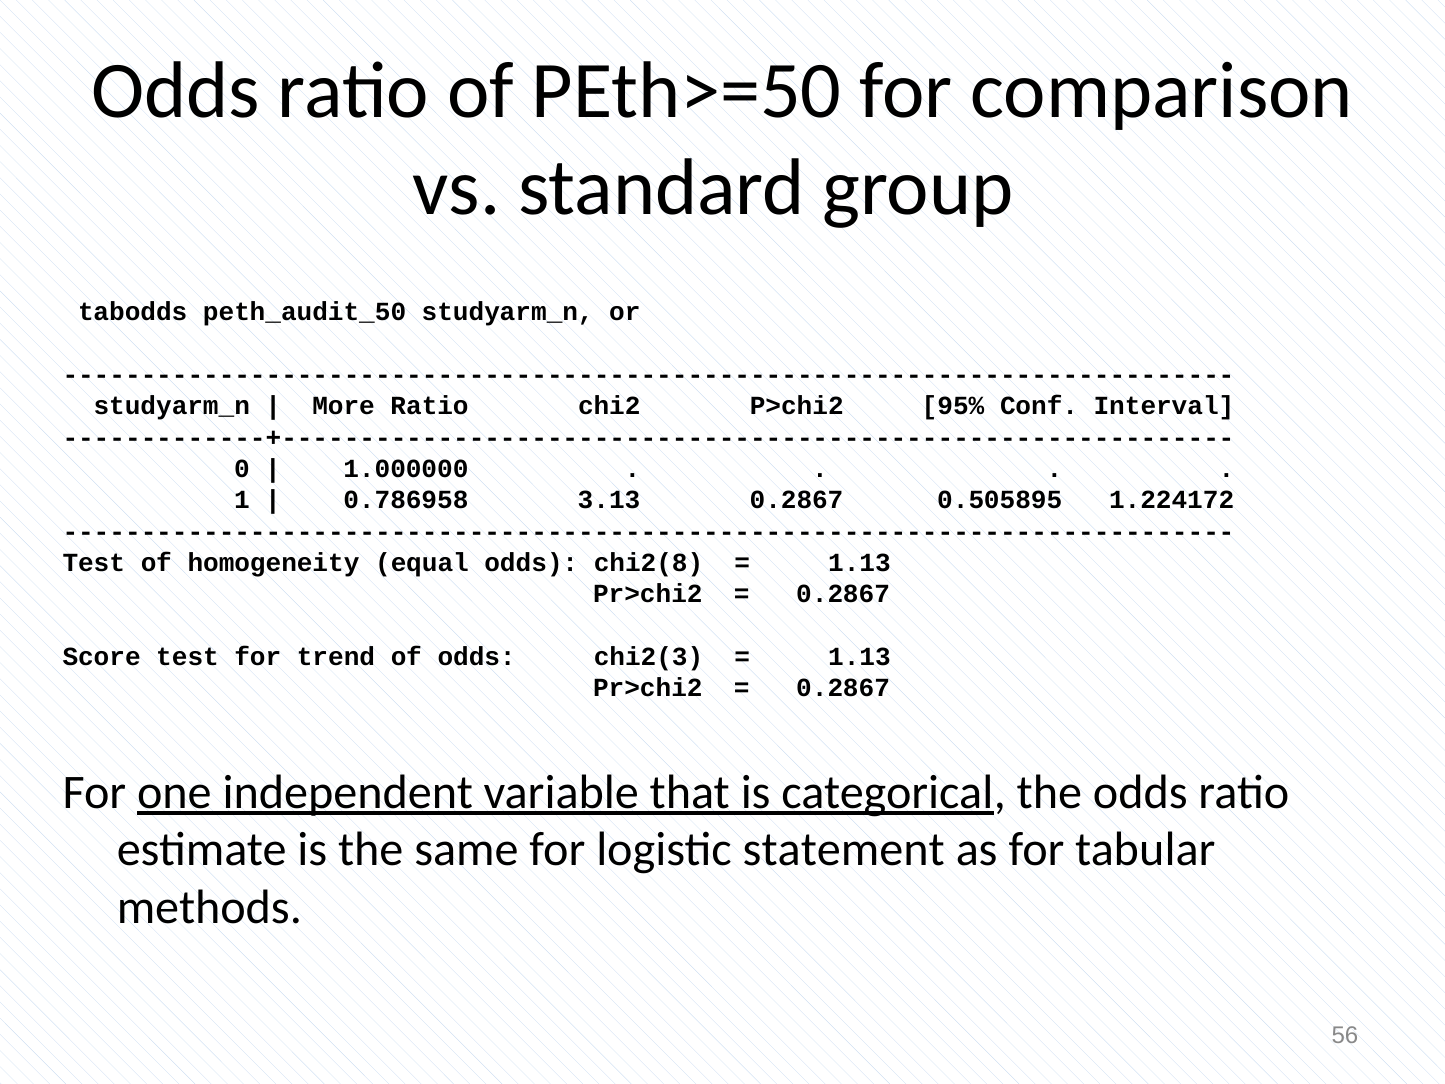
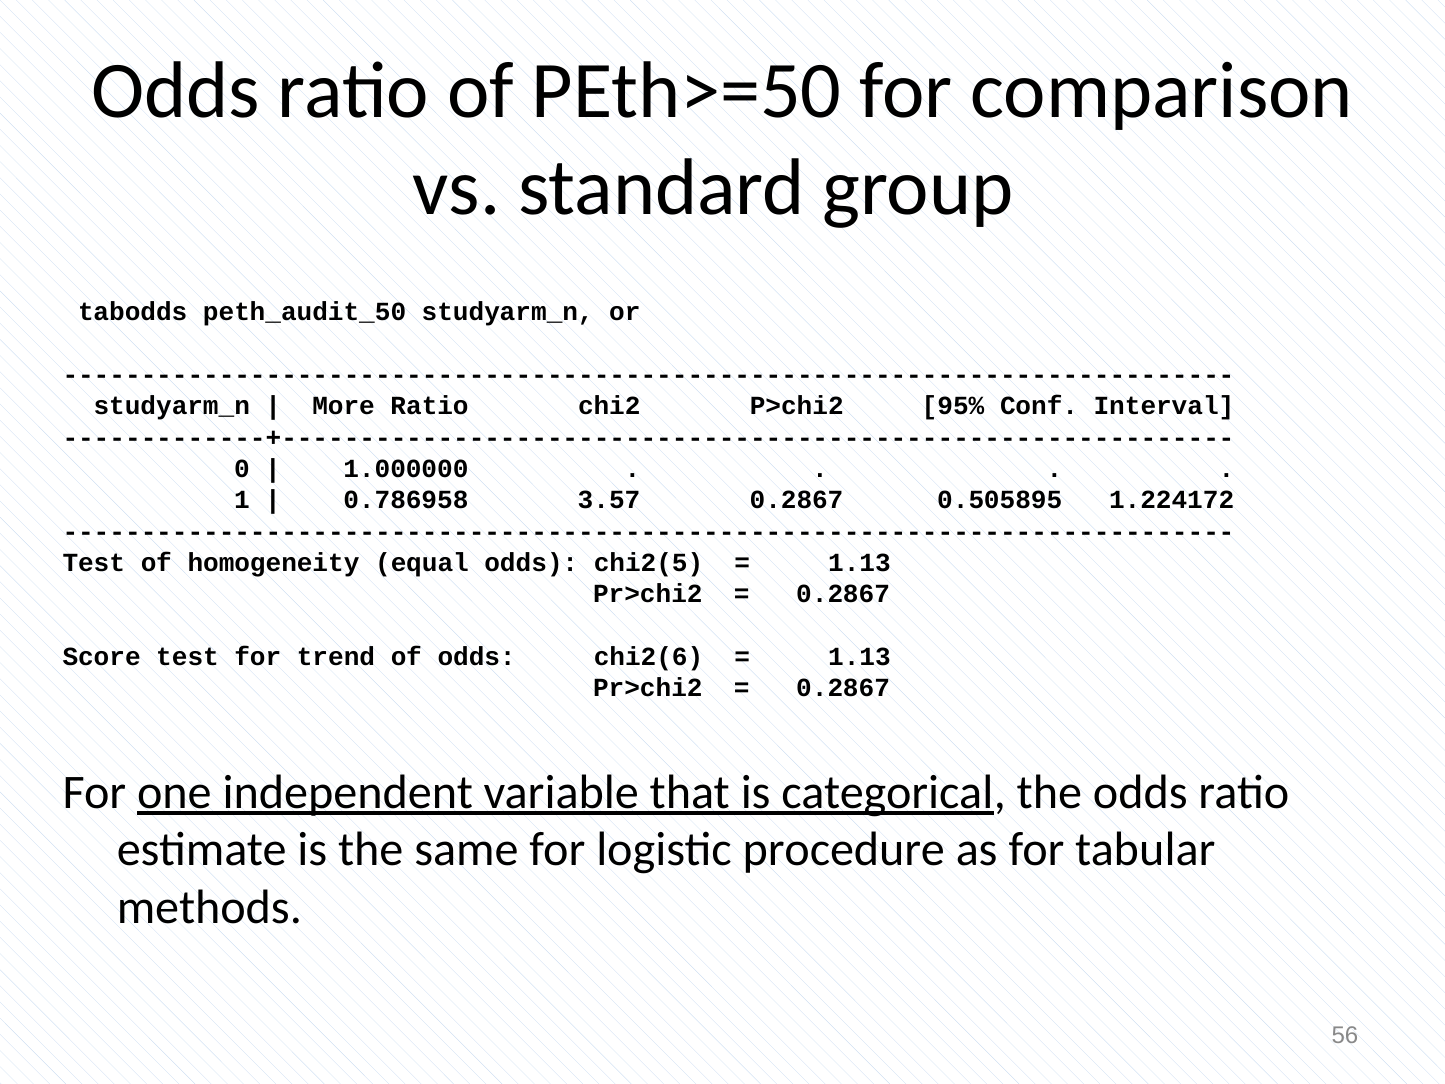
3.13: 3.13 -> 3.57 (609, 500)
chi2(8: chi2(8 -> chi2(5 (649, 563)
chi2(3: chi2(3 -> chi2(6 (649, 657)
statement: statement -> procedure (844, 850)
